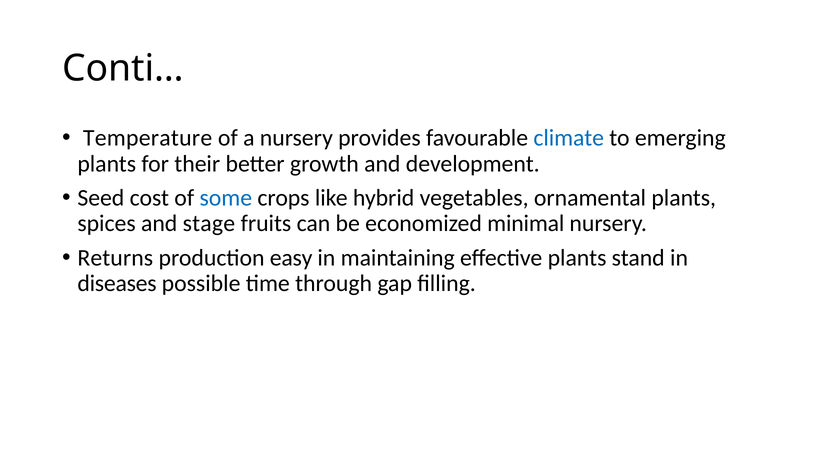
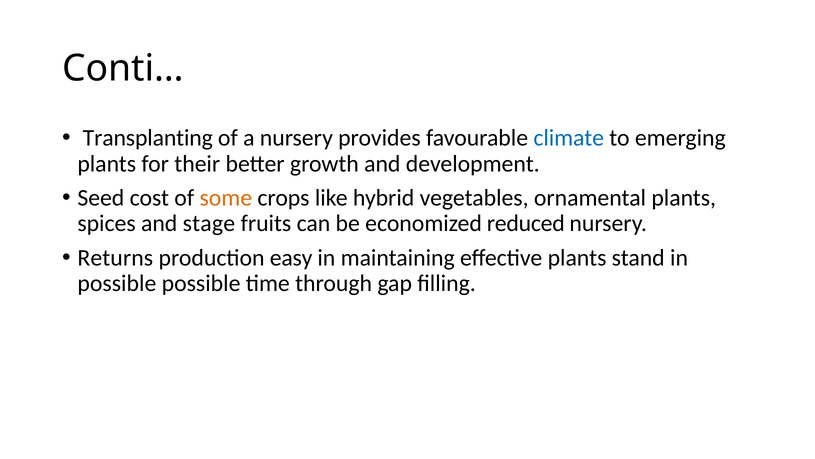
Temperature: Temperature -> Transplanting (148, 138)
some colour: blue -> orange (226, 198)
minimal: minimal -> reduced (526, 223)
diseases: diseases -> possible (117, 283)
